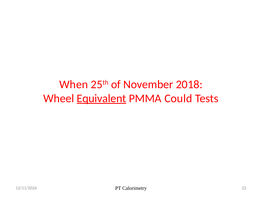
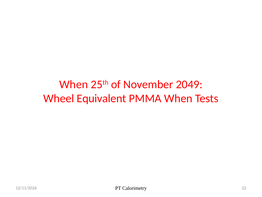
2018: 2018 -> 2049 (189, 84)
Equivalent underline: present -> none (101, 98)
PMMA Could: Could -> When (178, 98)
